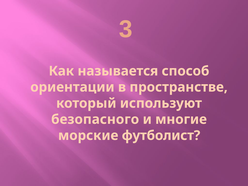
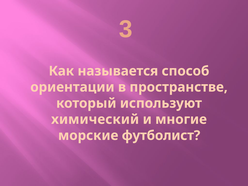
безопасного: безопасного -> химический (95, 119)
